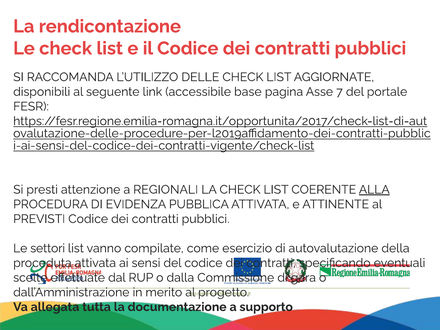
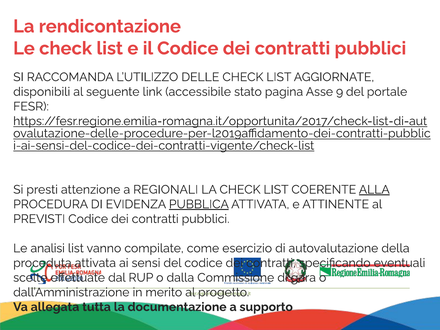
base: base -> stato (248, 92)
7: 7 -> 9 (340, 92)
PUBBLICA underline: none -> present (199, 204)
settori: settori -> analisi (48, 248)
